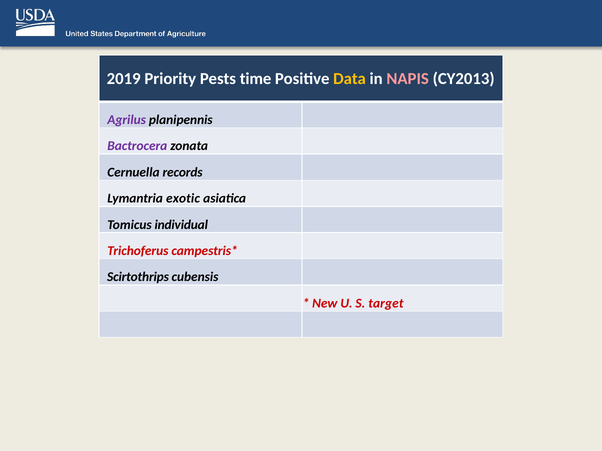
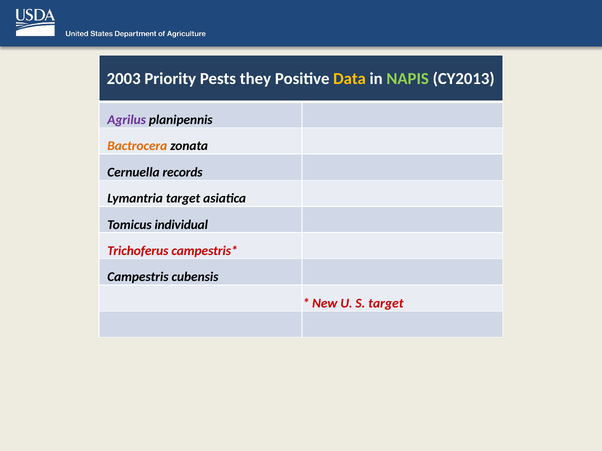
2019: 2019 -> 2003 (124, 79)
time: time -> they (255, 79)
NAPIS colour: pink -> light green (408, 79)
Bactrocera colour: purple -> orange (137, 146)
Lymantria exotic: exotic -> target (183, 199)
Scirtothrips: Scirtothrips -> Campestris (138, 277)
